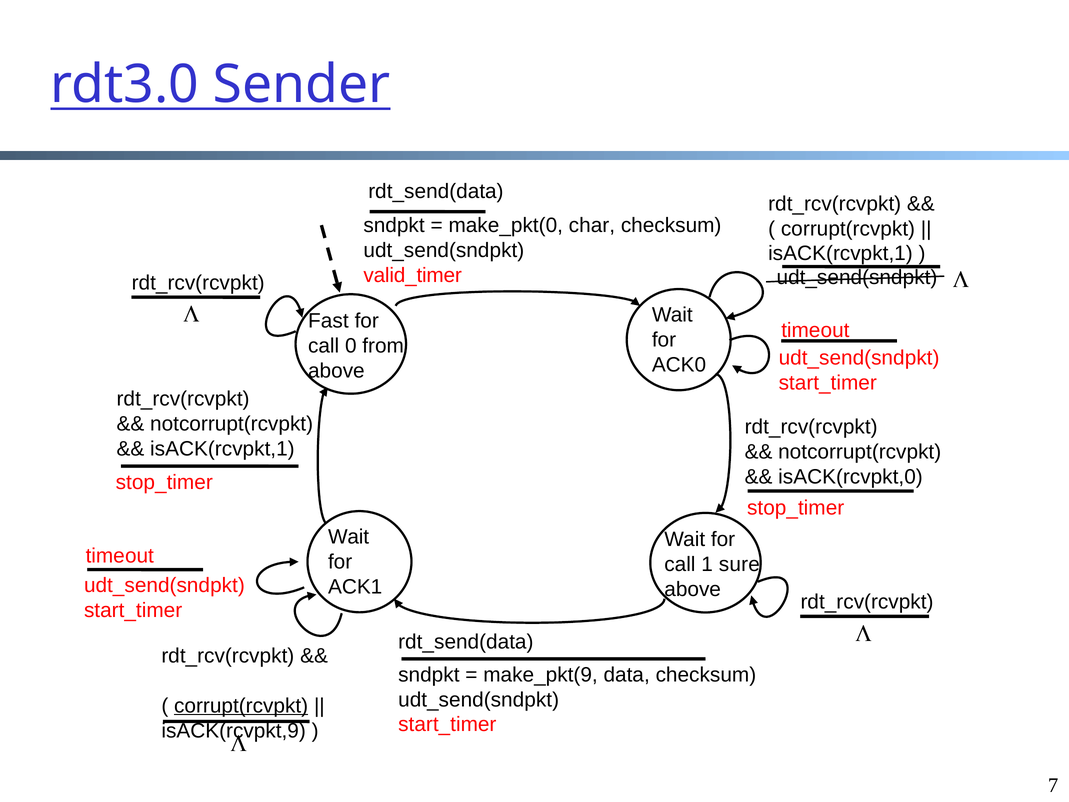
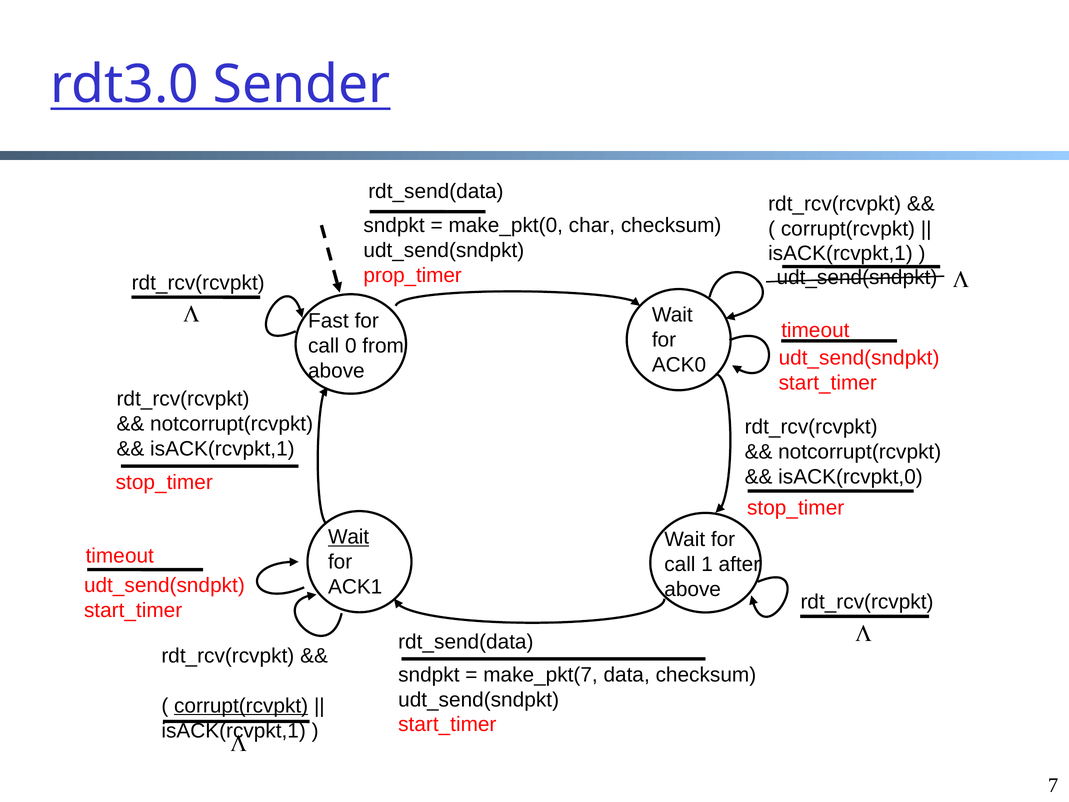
valid_timer: valid_timer -> prop_timer (413, 275)
Wait underline: none -> present (349, 537)
sure: sure -> after (739, 564)
make_pkt(9: make_pkt(9 -> make_pkt(7 (540, 674)
isACK(rcvpkt,9: isACK(rcvpkt,9 -> isACK(rcvpkt,1 (234, 730)
